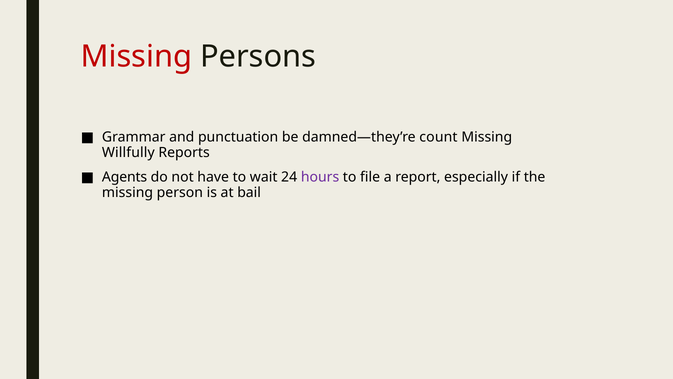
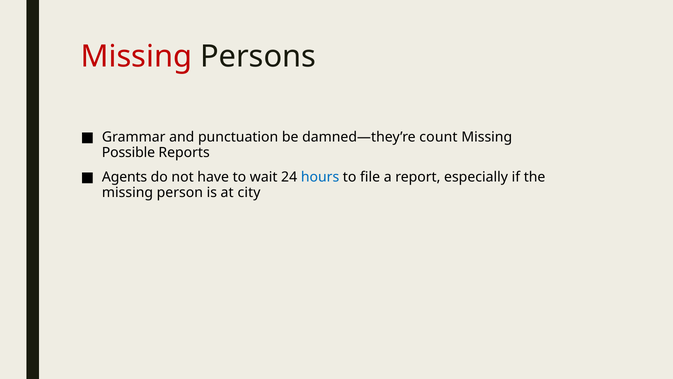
Willfully: Willfully -> Possible (128, 153)
hours colour: purple -> blue (320, 177)
bail: bail -> city (249, 193)
